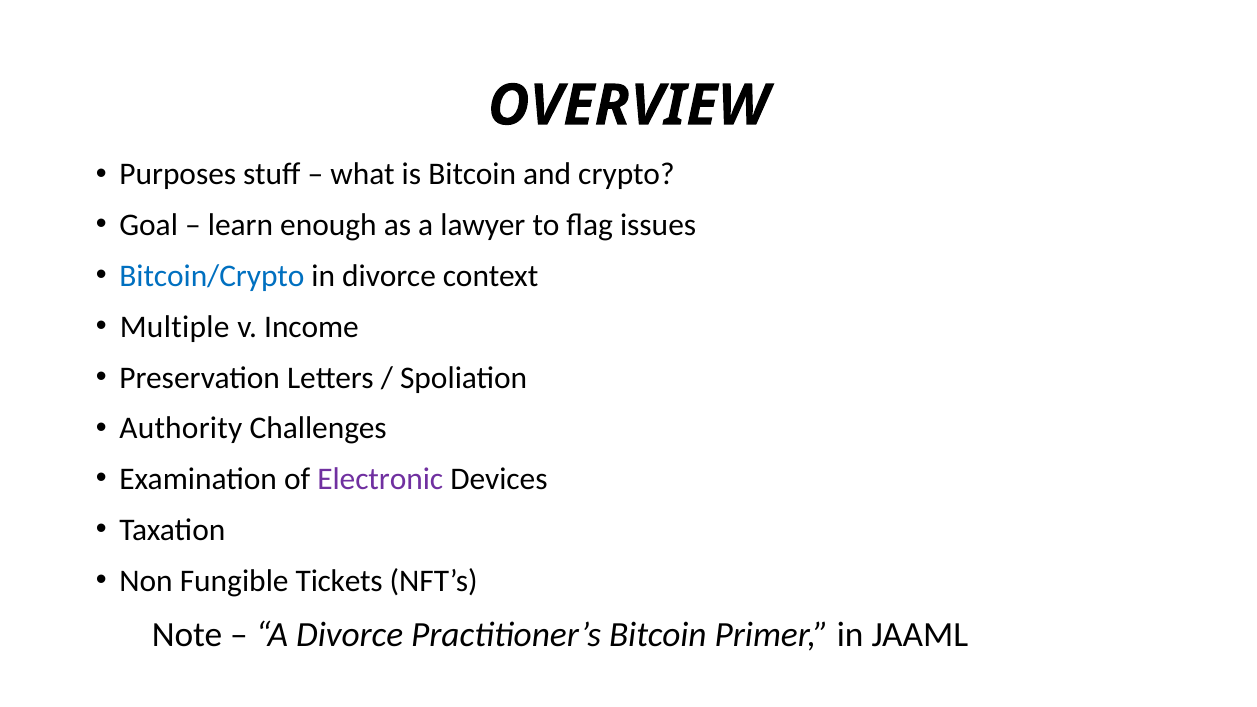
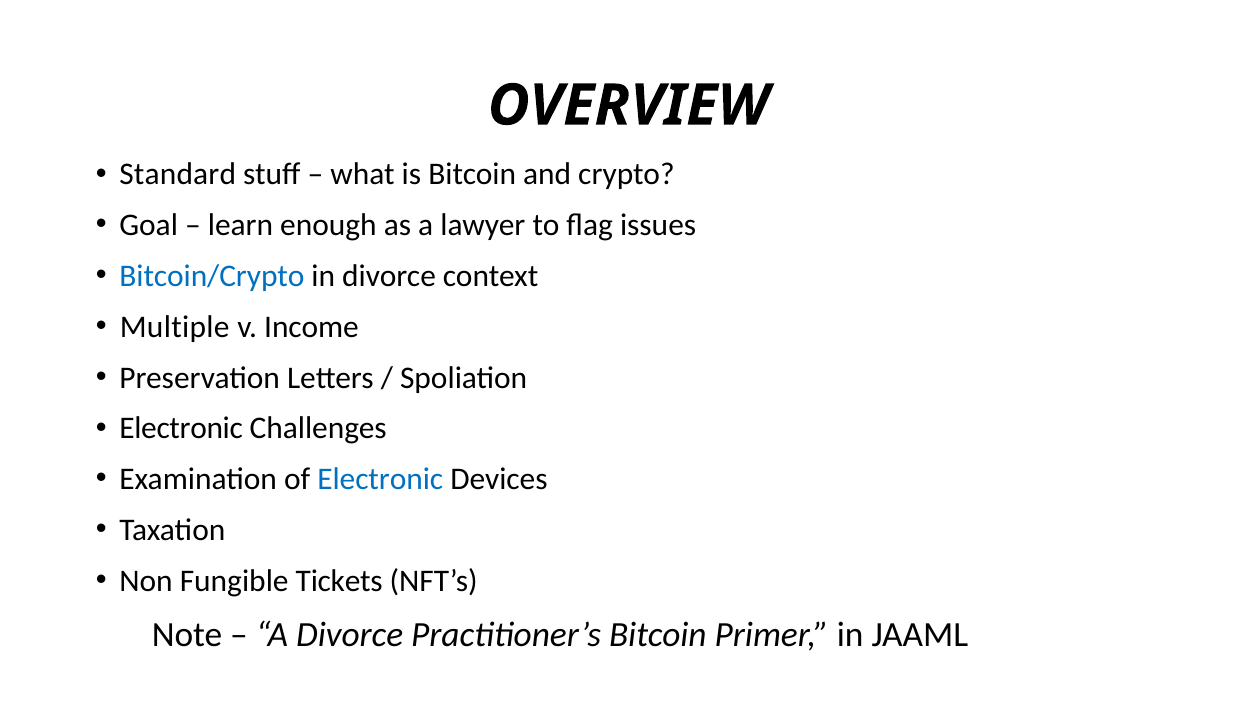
Purposes: Purposes -> Standard (178, 175)
Authority: Authority -> Electronic (181, 429)
Electronic colour: purple -> blue (380, 479)
